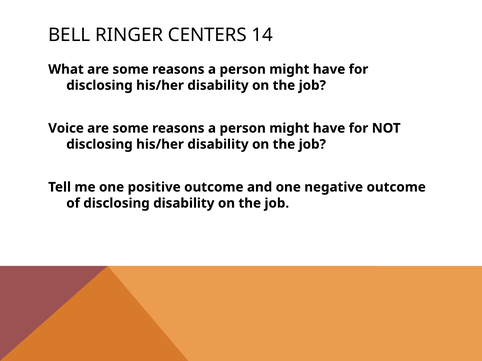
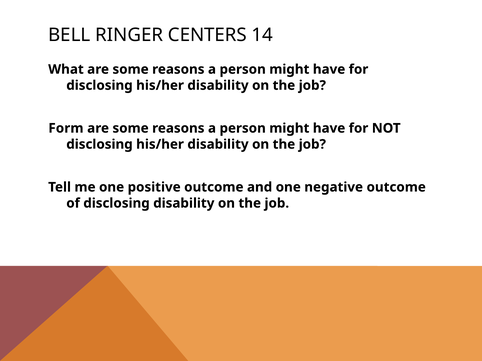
Voice: Voice -> Form (66, 128)
